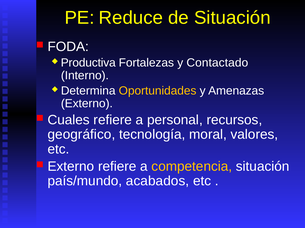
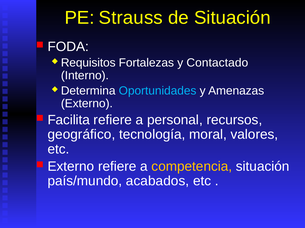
Reduce: Reduce -> Strauss (131, 18)
Productiva: Productiva -> Requisitos (88, 63)
Oportunidades colour: yellow -> light blue (158, 91)
Cuales: Cuales -> Facilita (69, 120)
